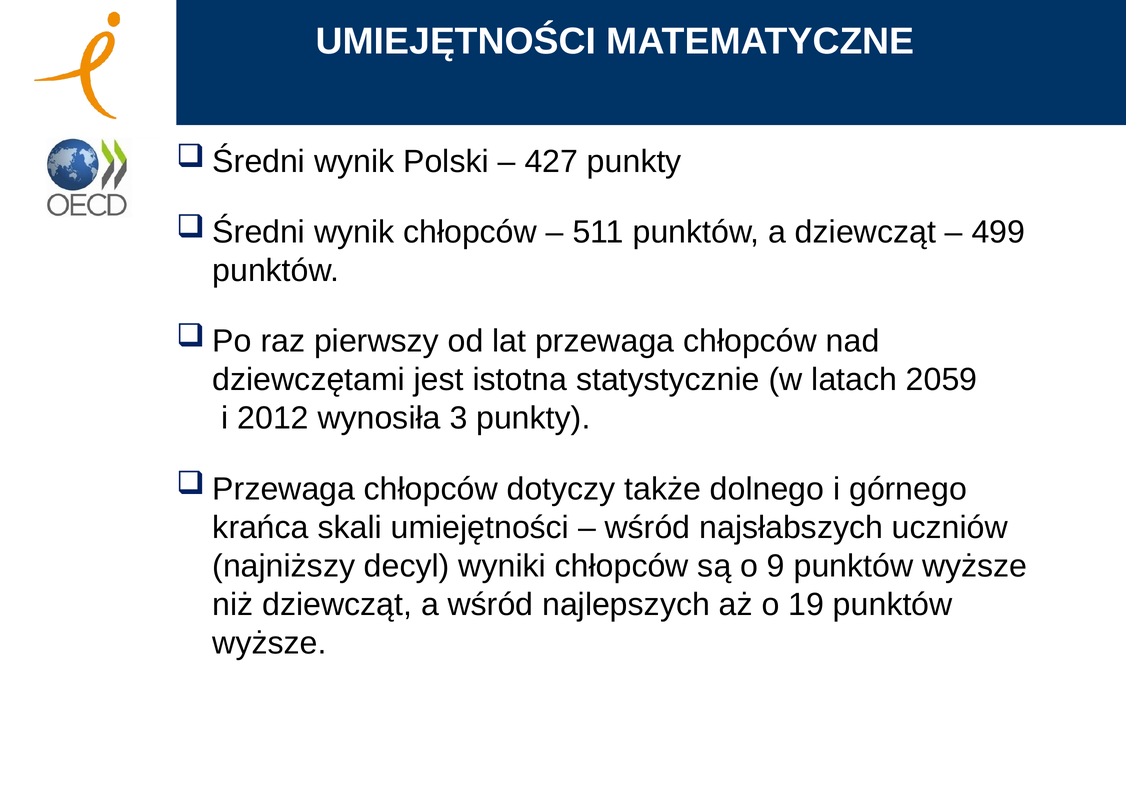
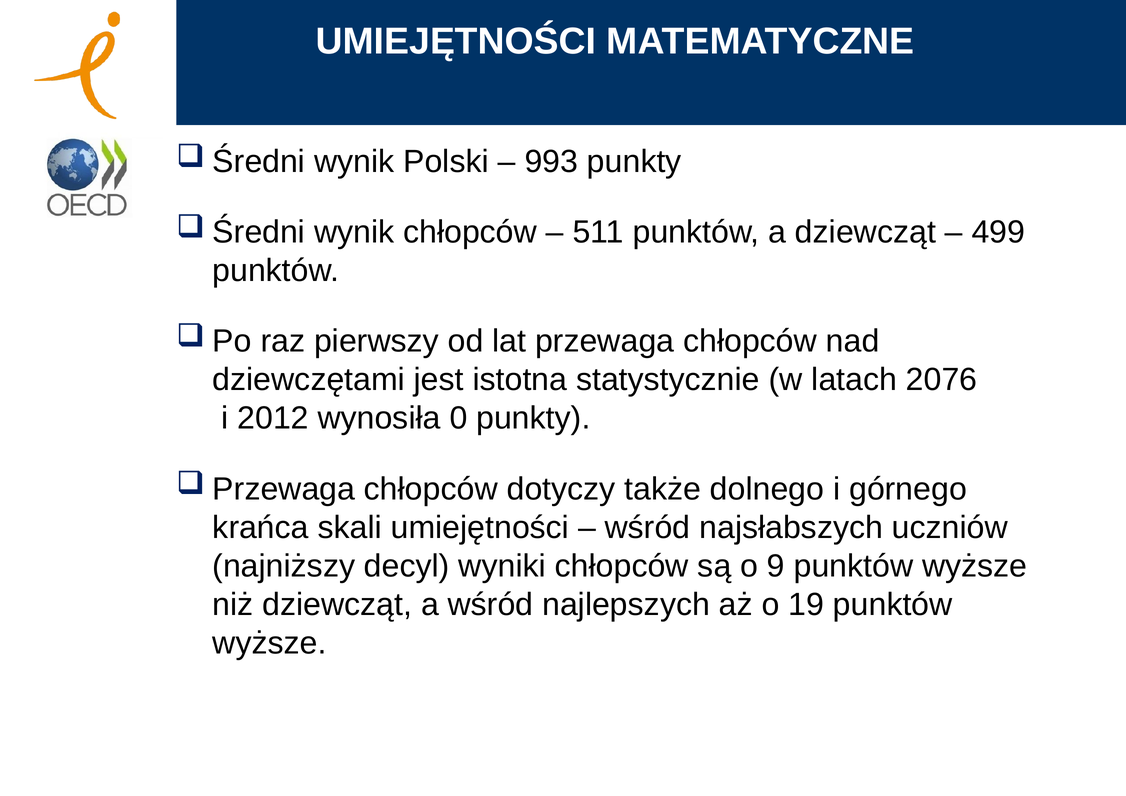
427: 427 -> 993 (551, 162)
2059: 2059 -> 2076 (942, 380)
3: 3 -> 0 (459, 418)
